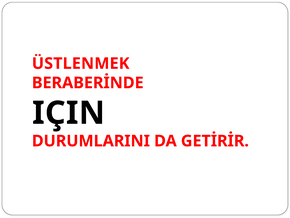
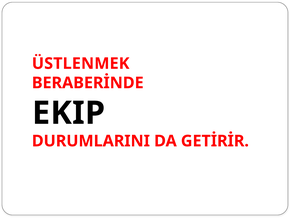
IÇIN: IÇIN -> EKIP (69, 113)
